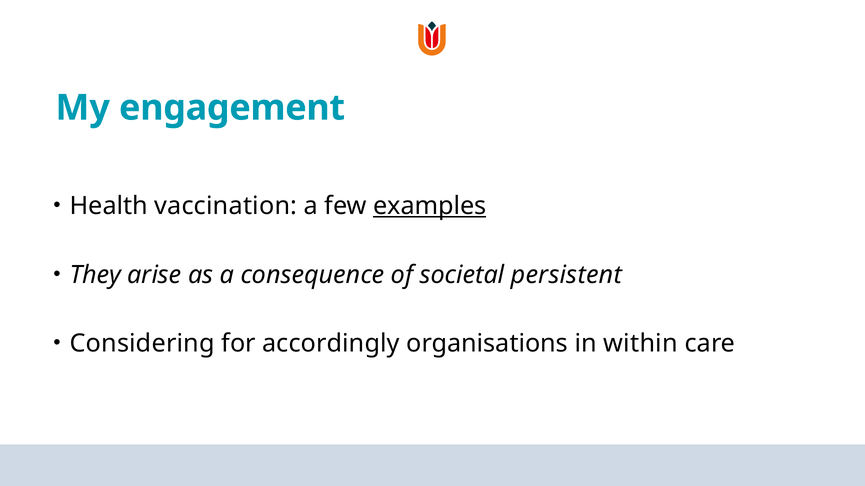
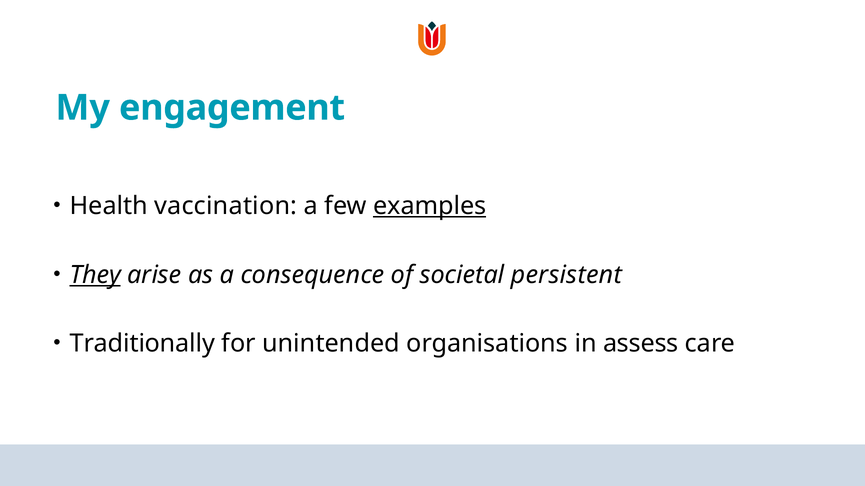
They underline: none -> present (95, 275)
Considering: Considering -> Traditionally (142, 344)
accordingly: accordingly -> unintended (331, 344)
within: within -> assess (641, 344)
